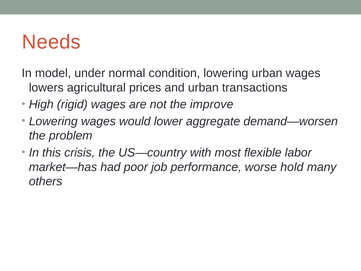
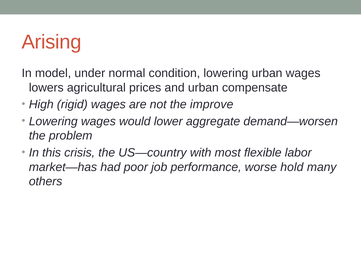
Needs: Needs -> Arising (52, 42)
transactions: transactions -> compensate (255, 87)
